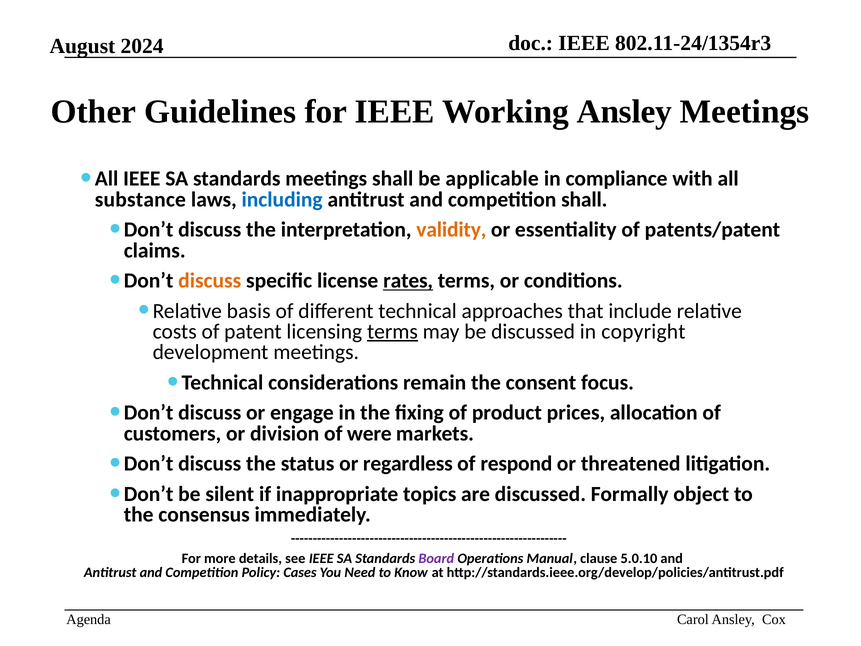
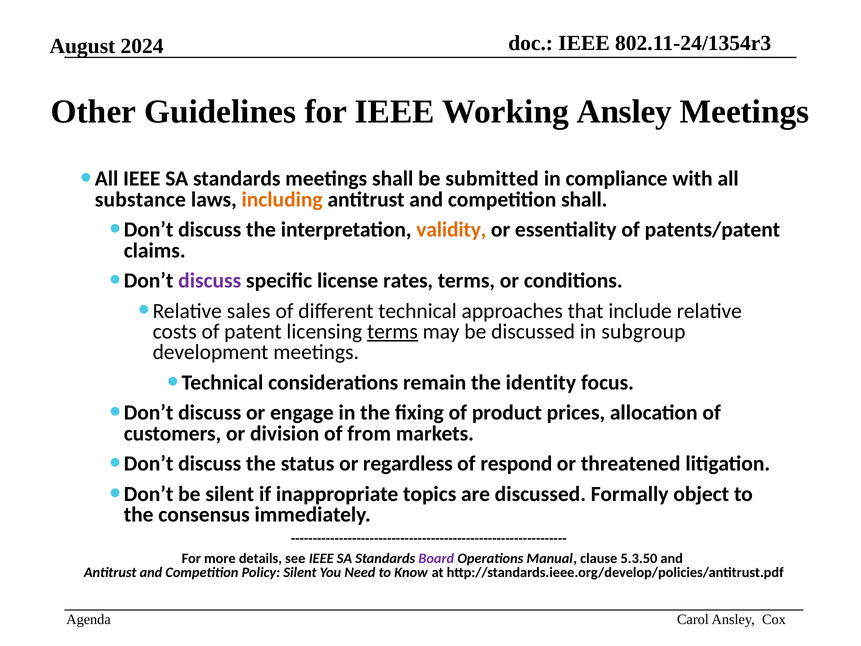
applicable: applicable -> submitted (492, 179)
including colour: blue -> orange (282, 199)
discuss colour: orange -> purple (210, 281)
rates underline: present -> none (408, 281)
basis: basis -> sales (249, 311)
copyright: copyright -> subgroup (643, 331)
consent: consent -> identity (541, 382)
were: were -> from (369, 433)
5.0.10: 5.0.10 -> 5.3.50 (639, 558)
Policy Cases: Cases -> Silent (300, 572)
